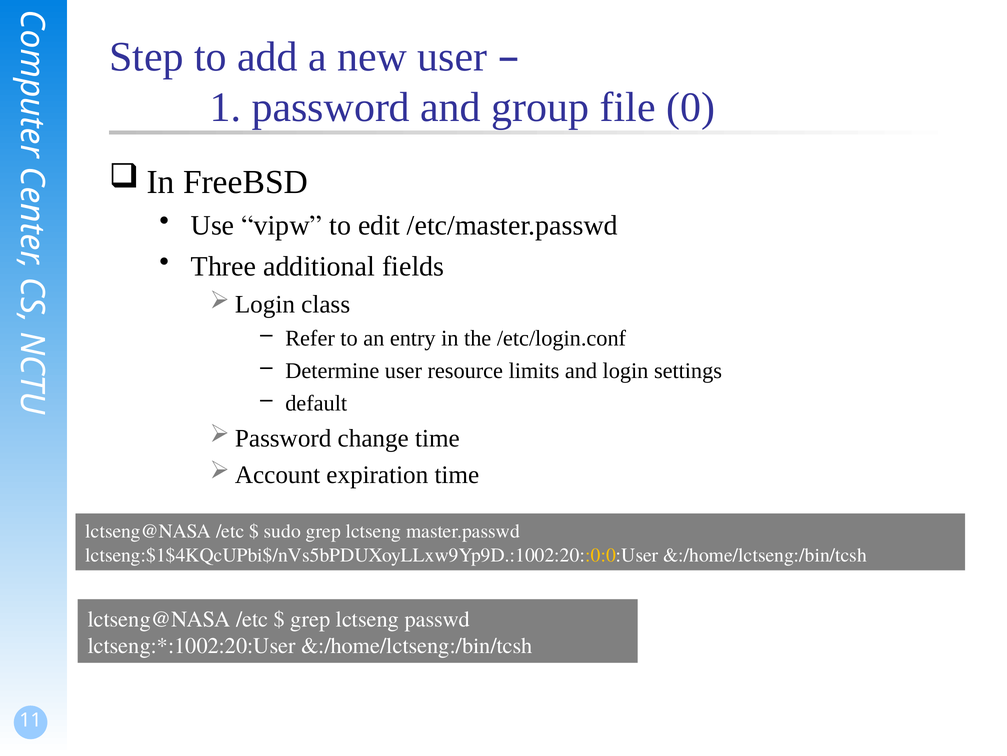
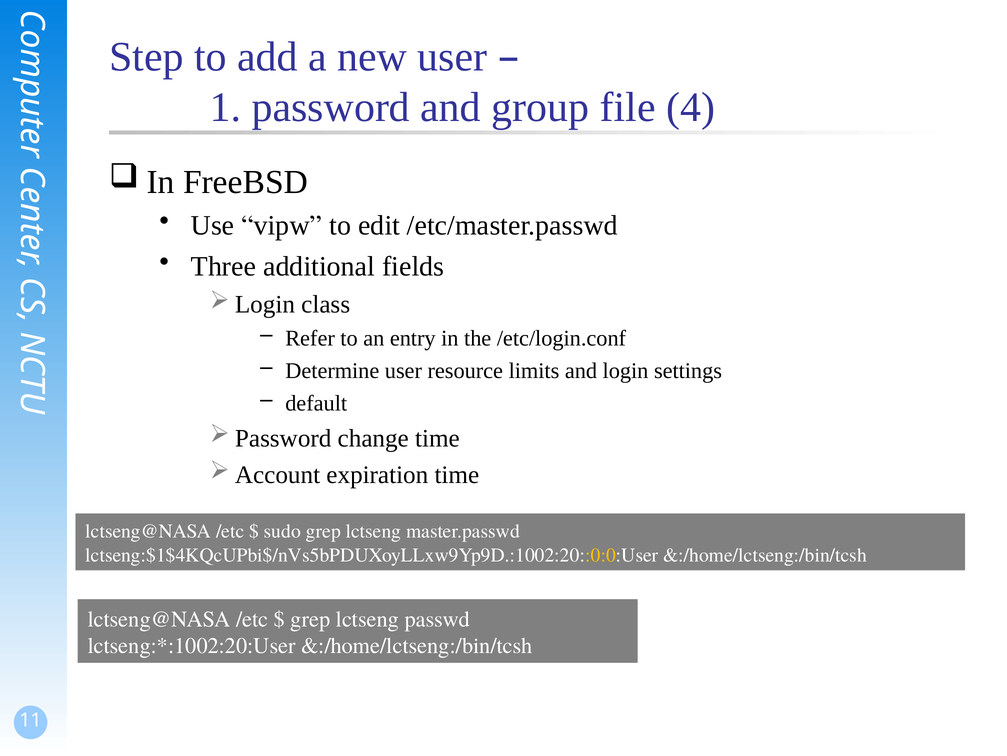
0: 0 -> 4 (691, 107)
